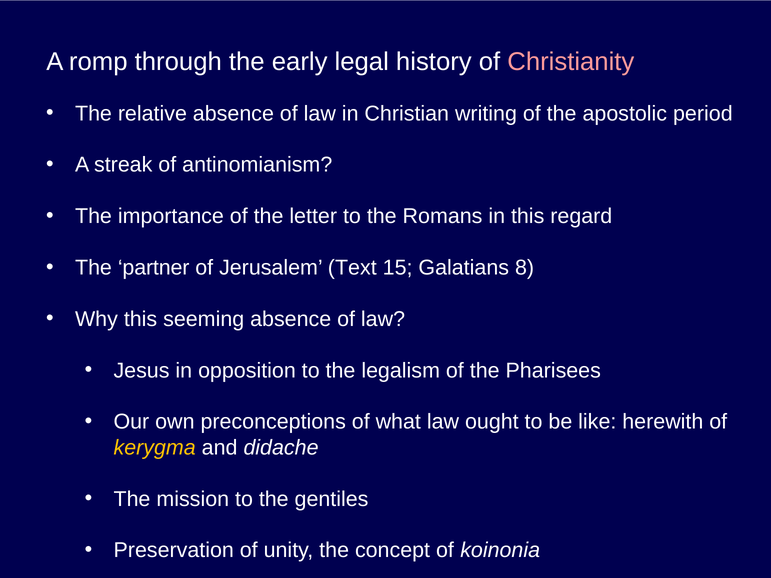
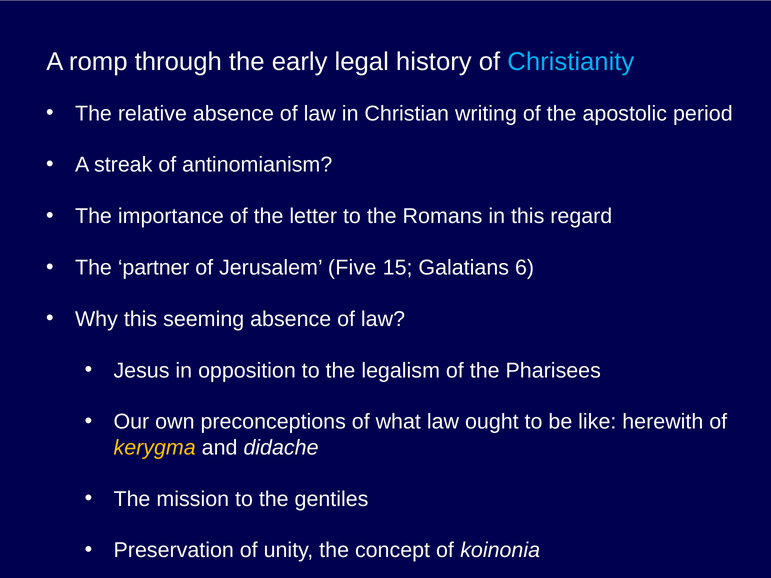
Christianity colour: pink -> light blue (571, 62)
Text: Text -> Five (352, 268)
8: 8 -> 6 (525, 268)
